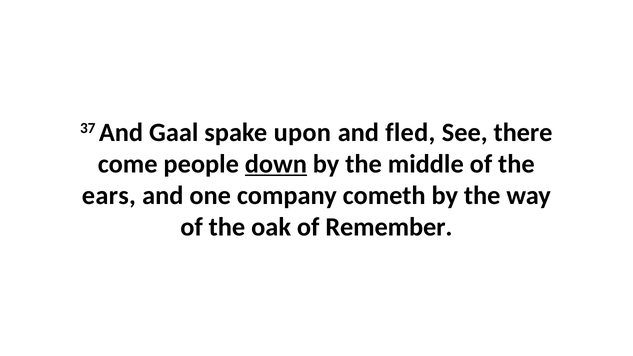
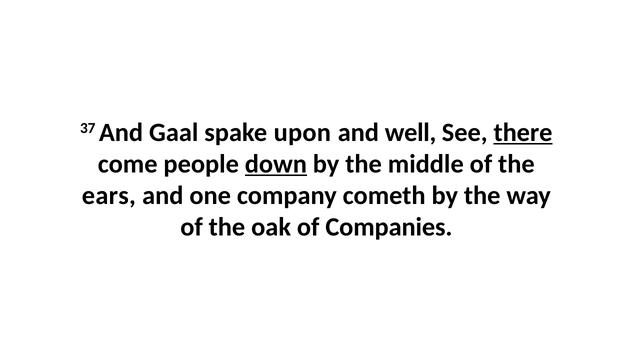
fled: fled -> well (411, 132)
there underline: none -> present (523, 132)
Remember: Remember -> Companies (389, 227)
